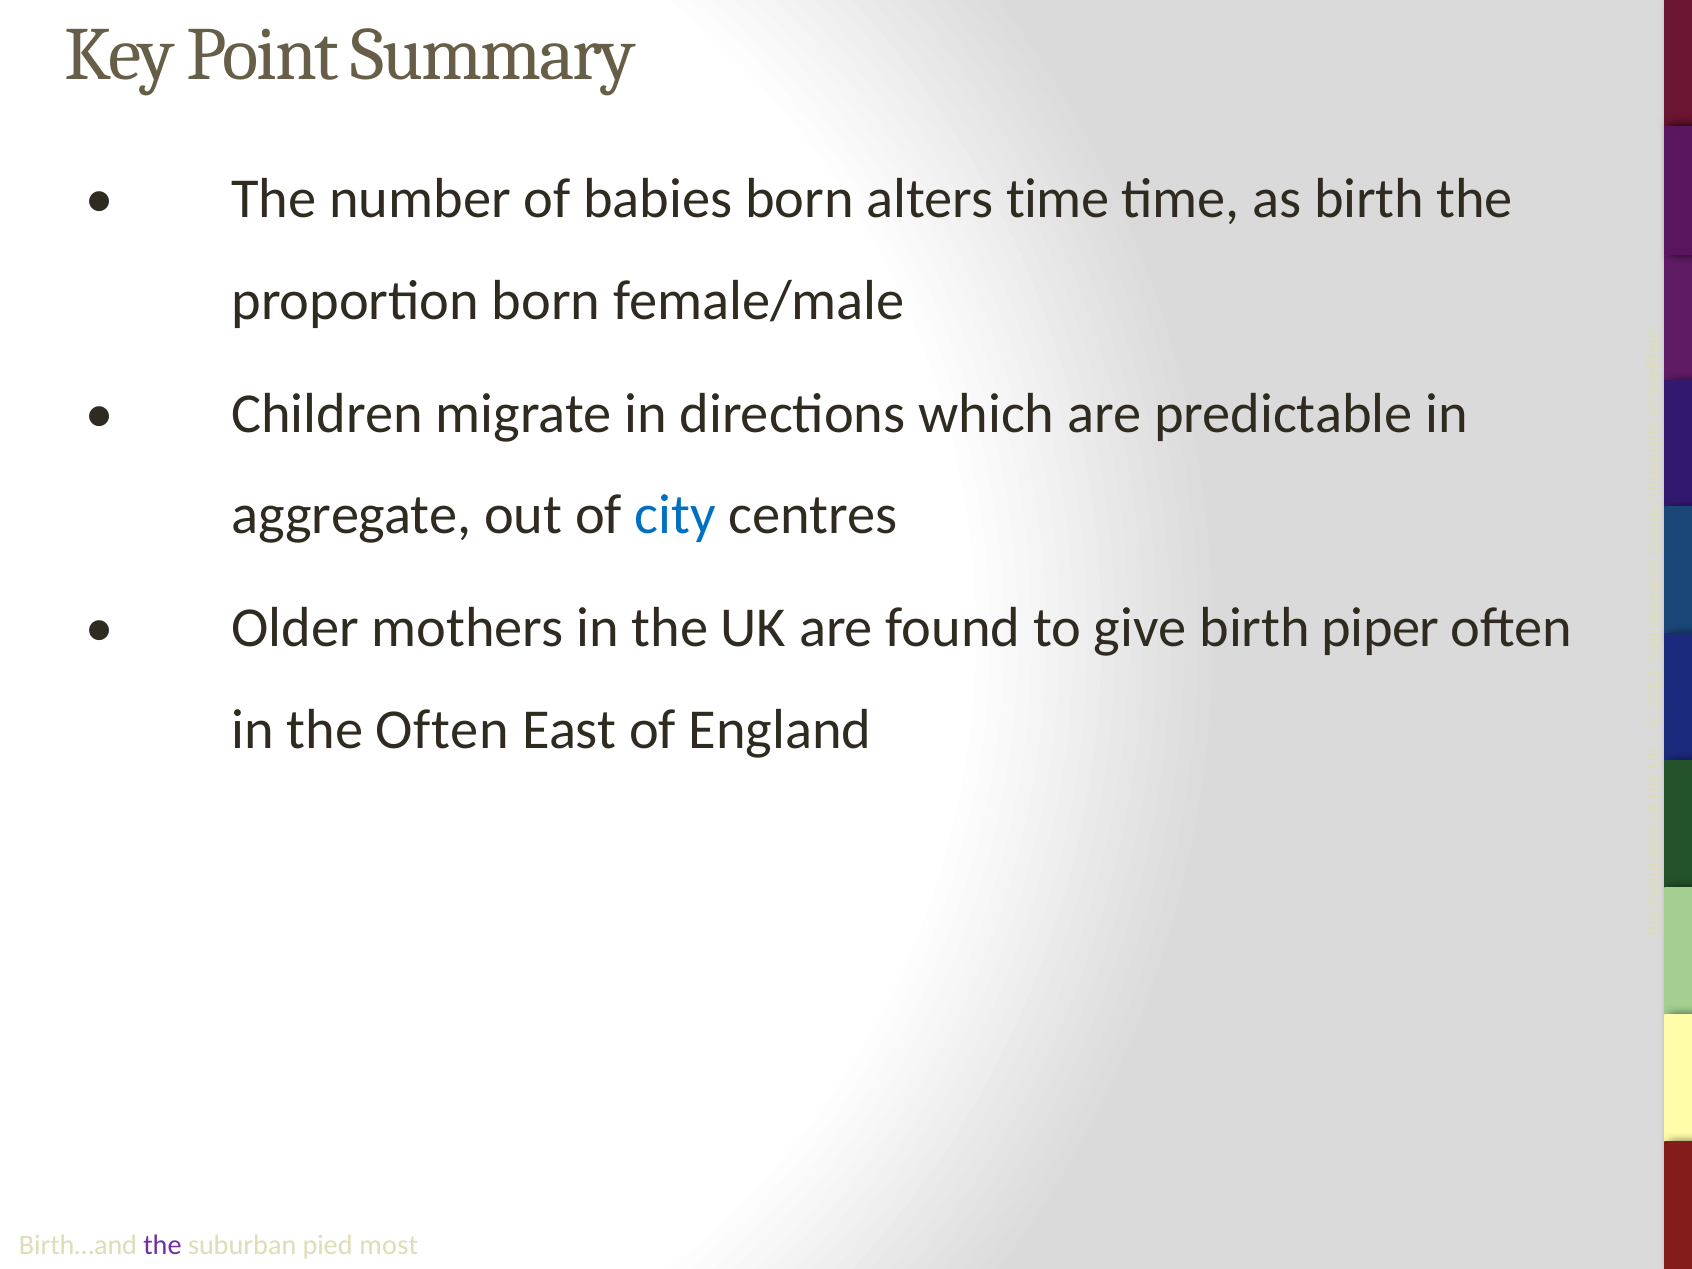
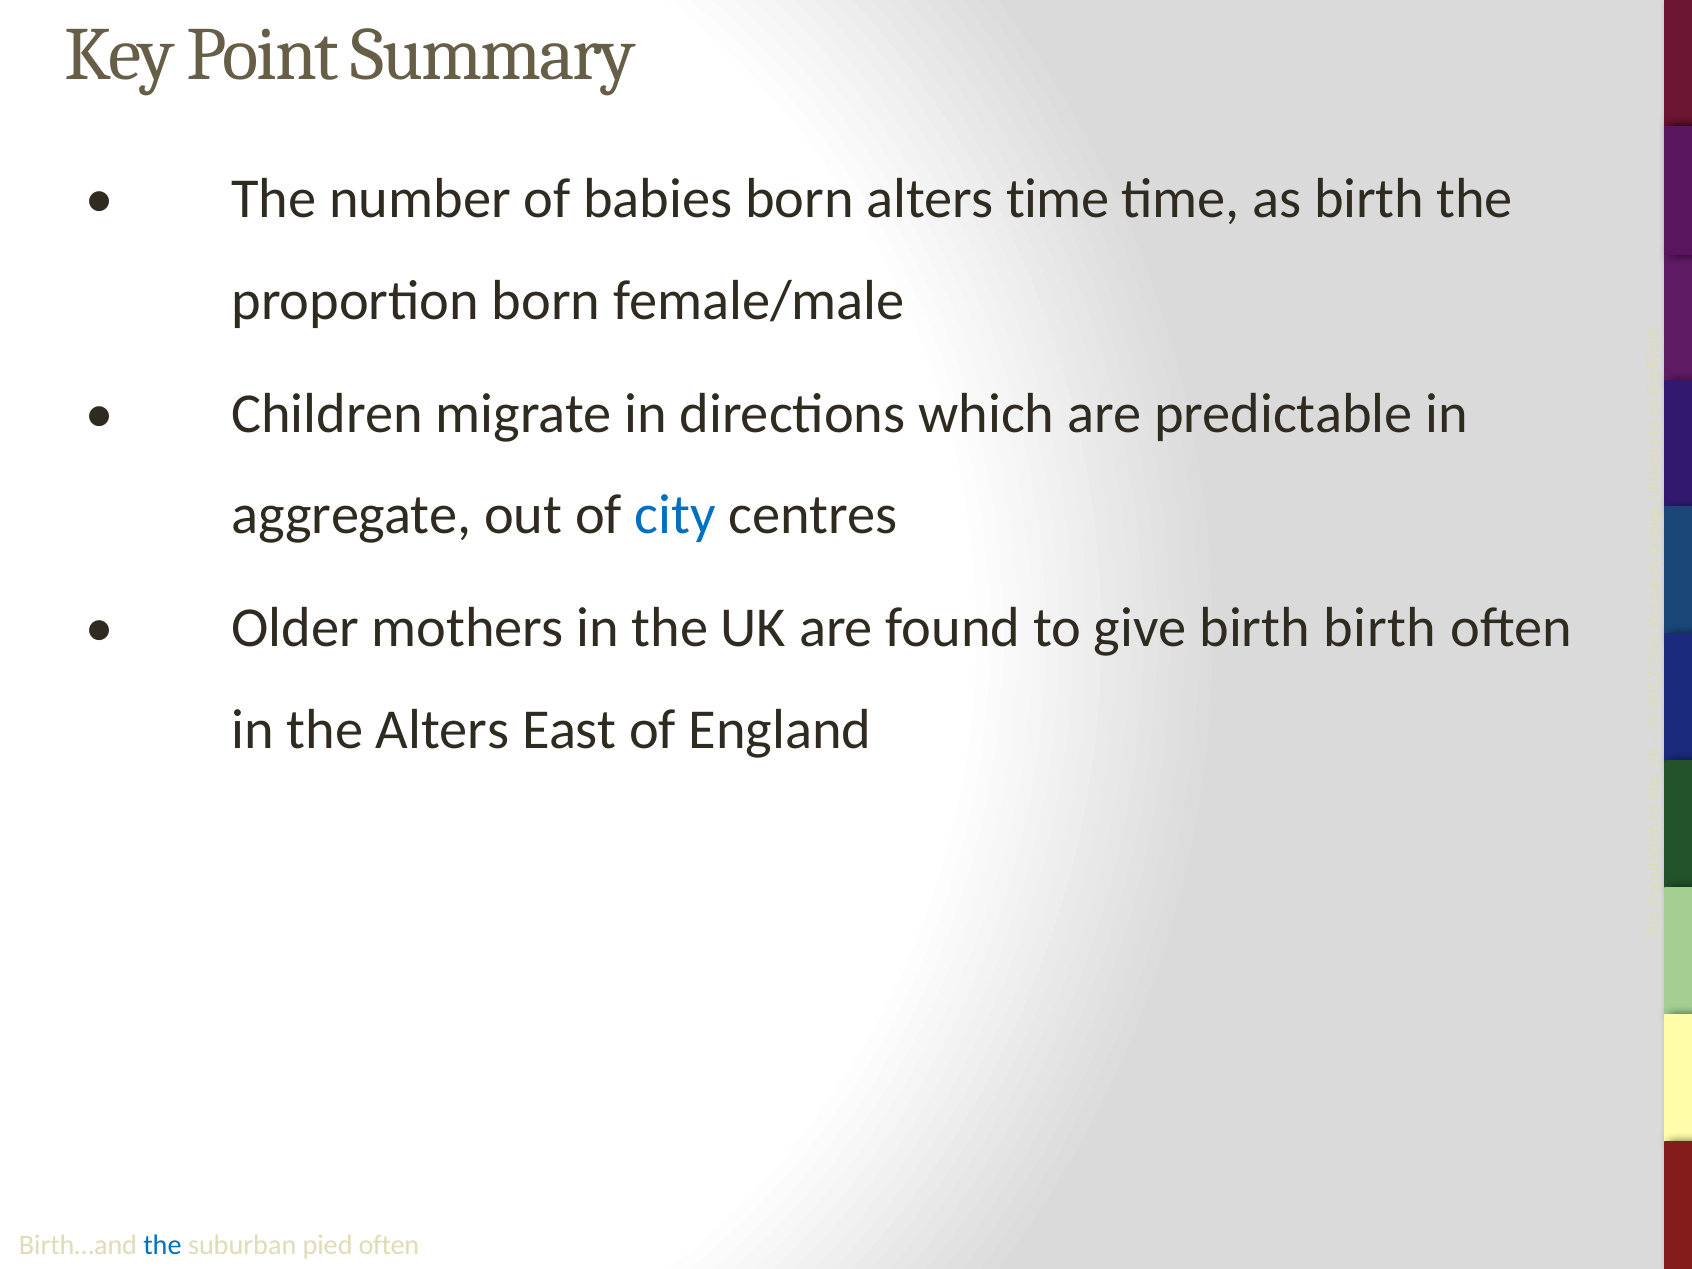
birth piper: piper -> birth (1380, 628)
the Often: Often -> Alters (443, 729)
the colour: purple -> blue (162, 1245)
pied most: most -> often (389, 1245)
